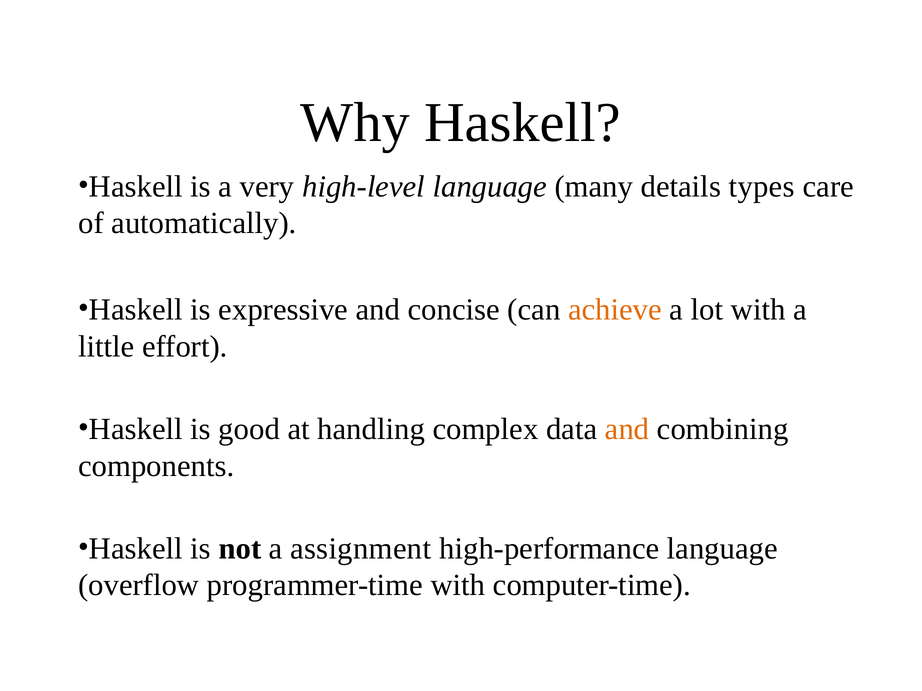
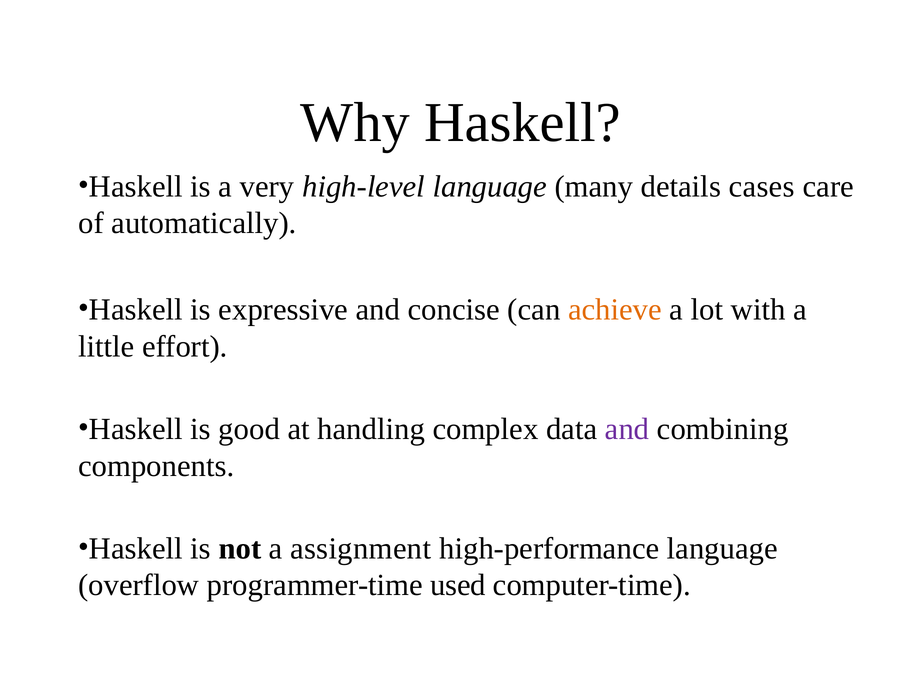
types: types -> cases (762, 187)
and colour: orange -> purple (627, 429)
programmer-time with: with -> used (458, 586)
